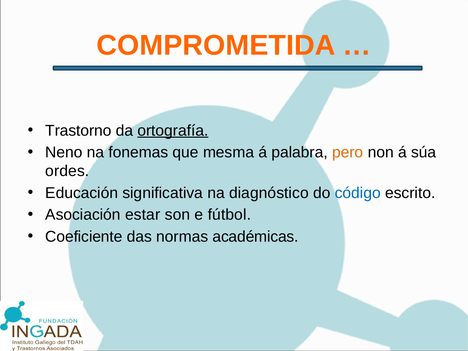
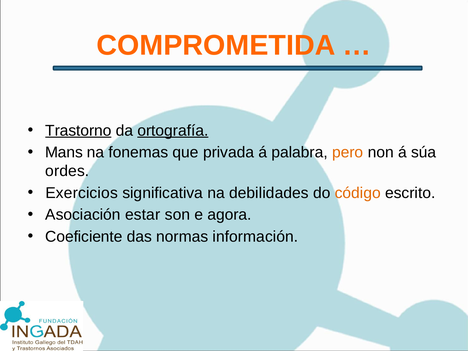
Trastorno underline: none -> present (78, 131)
Neno: Neno -> Mans (64, 152)
mesma: mesma -> privada (229, 152)
Educación: Educación -> Exercicios (82, 193)
diagnóstico: diagnóstico -> debilidades (269, 193)
código colour: blue -> orange (358, 193)
fútbol: fútbol -> agora (229, 215)
académicas: académicas -> información (255, 237)
